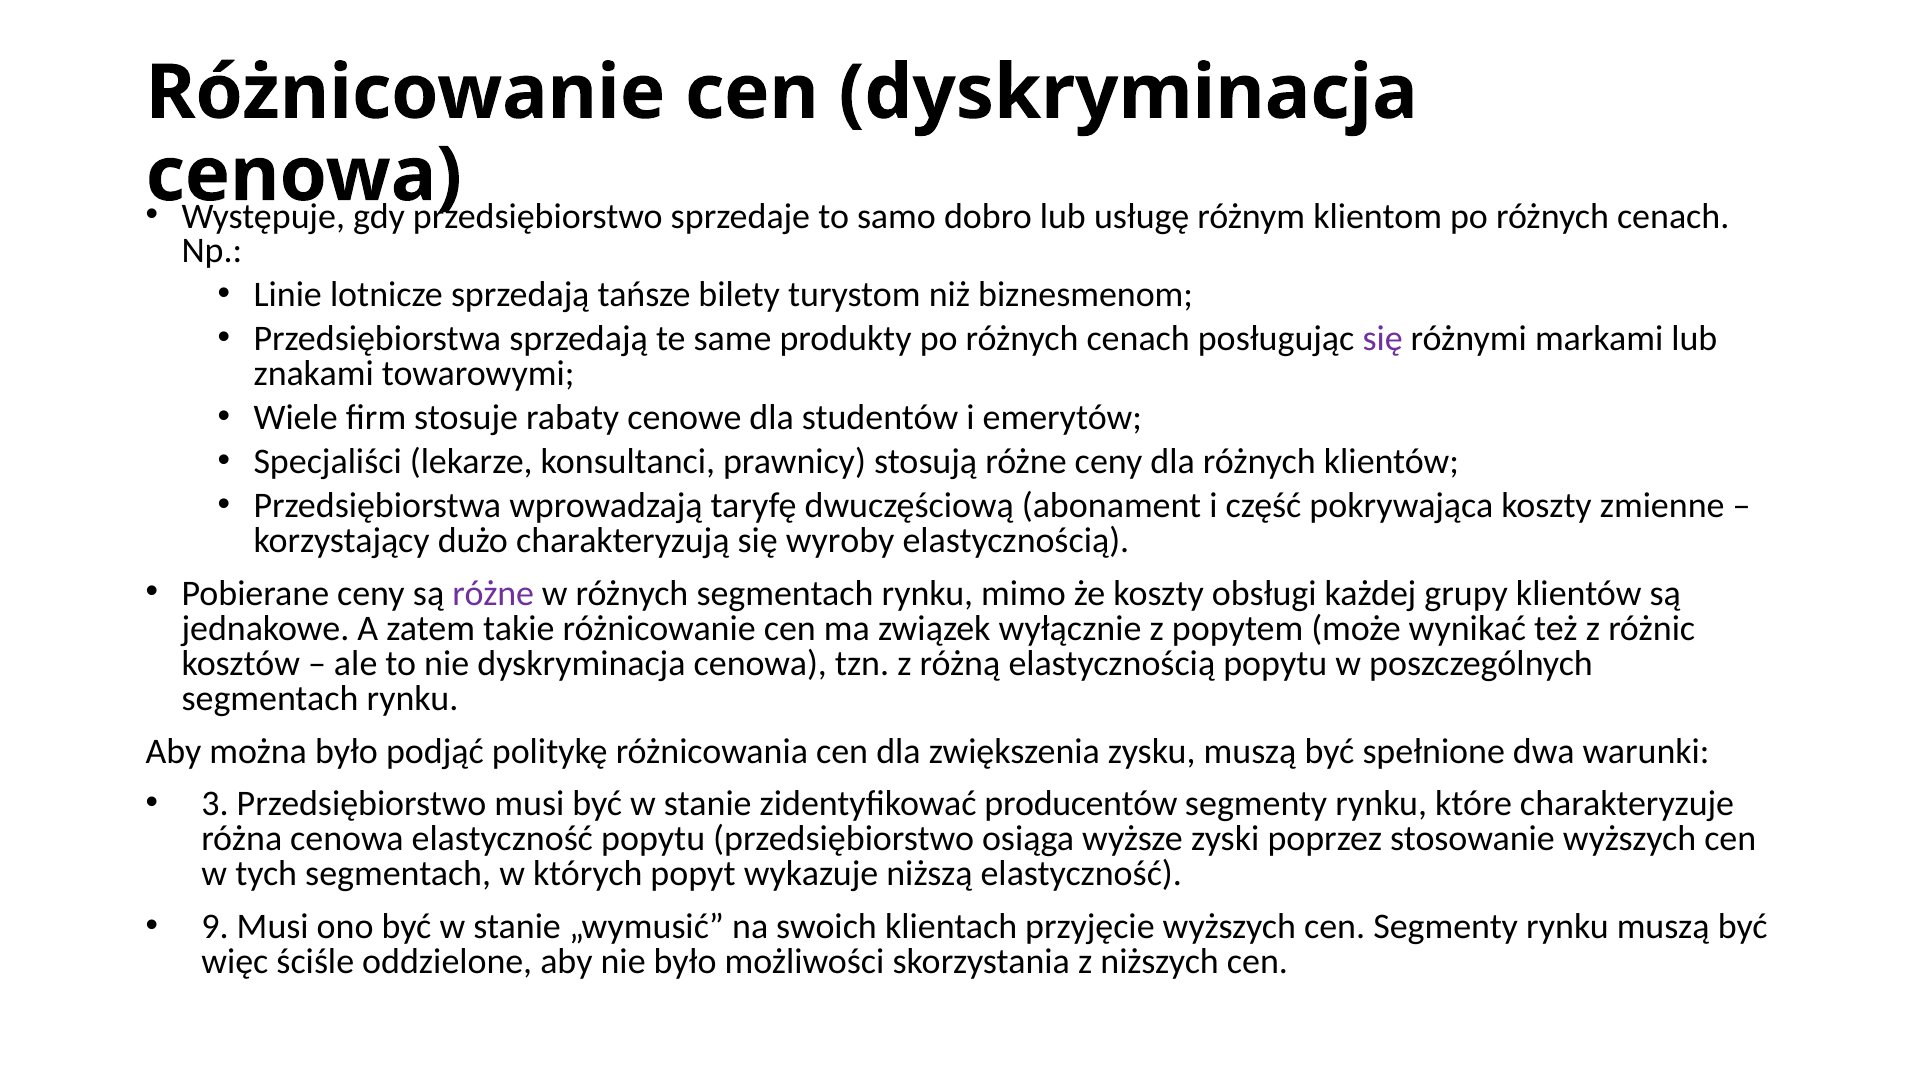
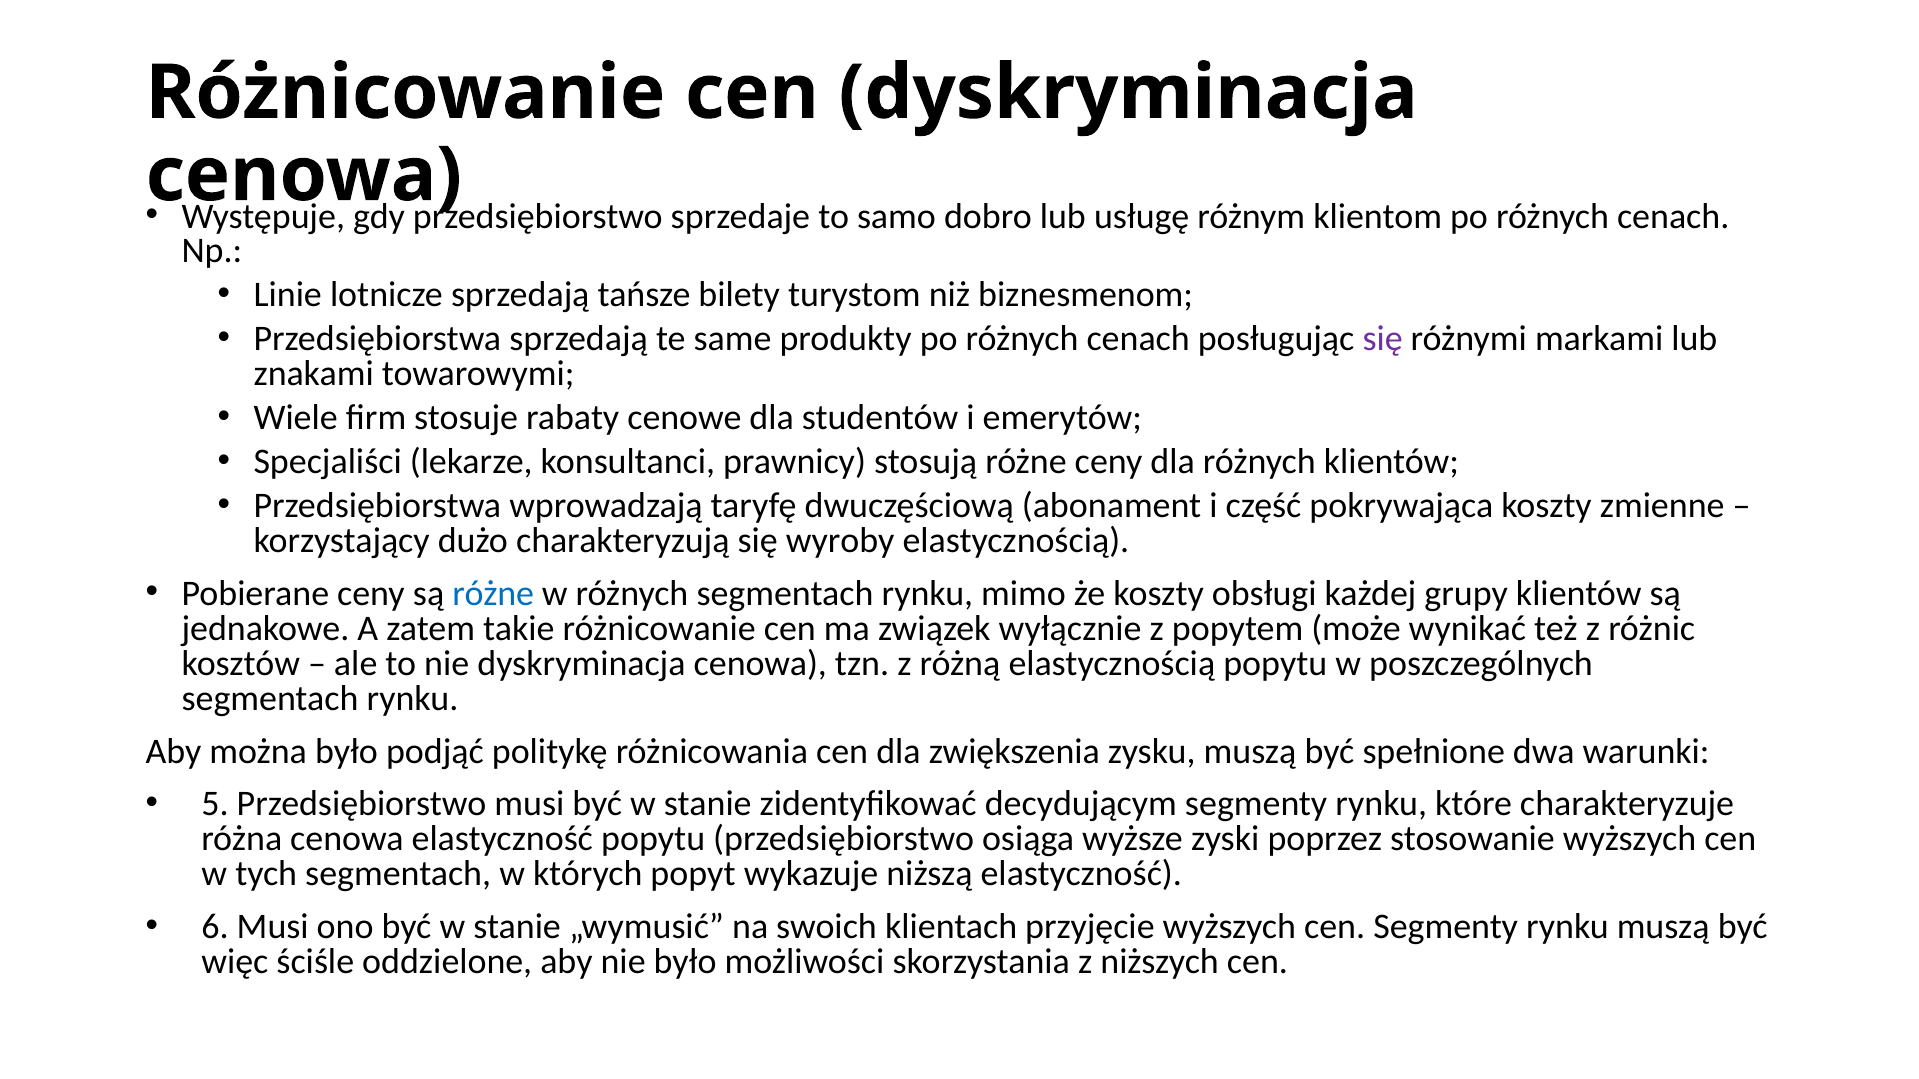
różne colour: purple -> blue (493, 594)
3: 3 -> 5 (215, 804)
producentów: producentów -> decydującym (1081, 804)
9: 9 -> 6 (215, 927)
